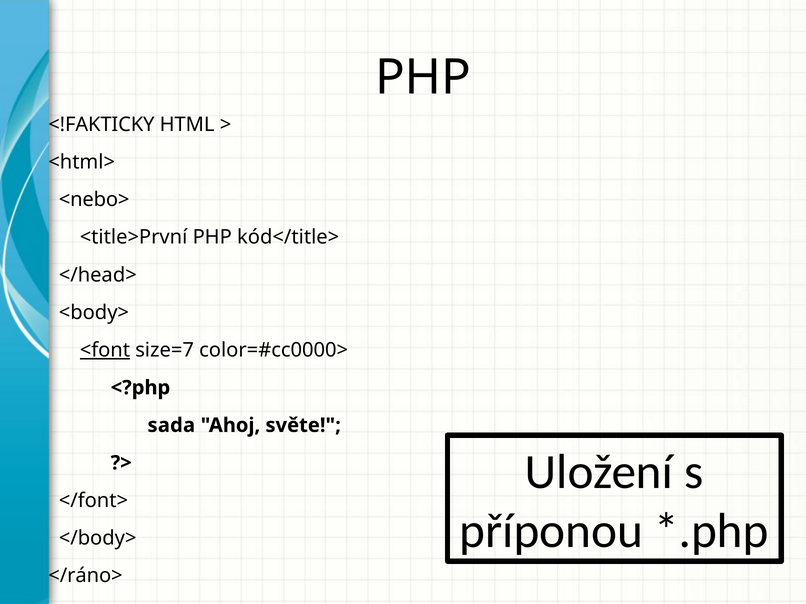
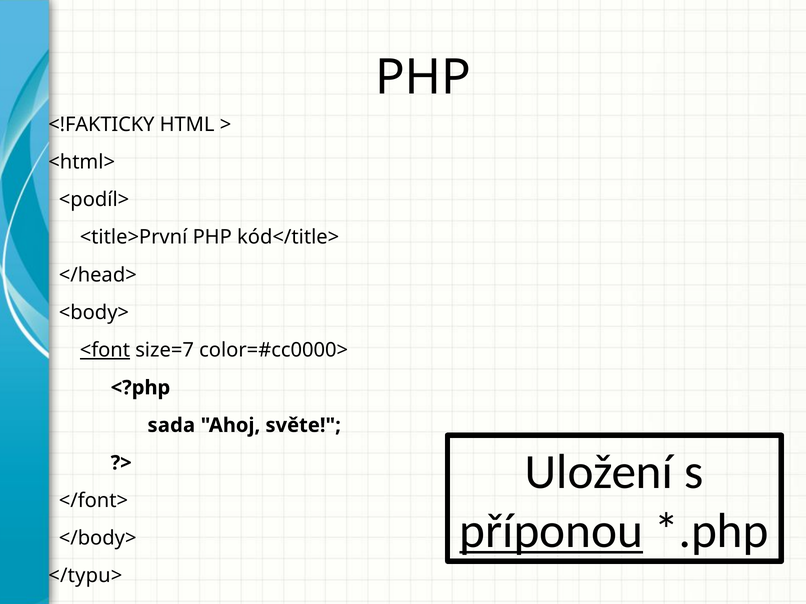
<nebo>: <nebo> -> <podíl> (94, 200)
příponou underline: none -> present (551, 532)
</ráno>: </ráno> -> </typu> (85, 576)
